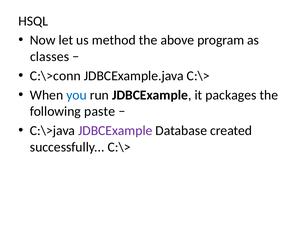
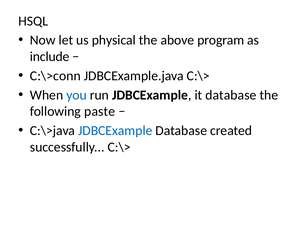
method: method -> physical (114, 40)
classes: classes -> include (50, 56)
it packages: packages -> database (231, 95)
JDBCExample colour: purple -> blue (115, 130)
